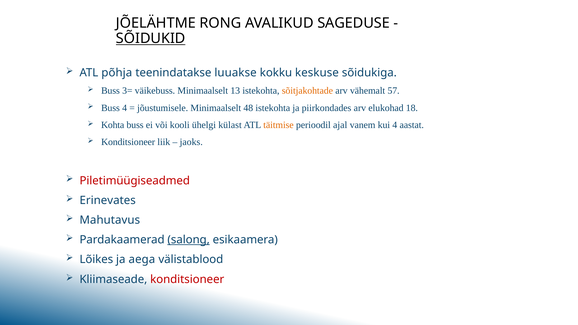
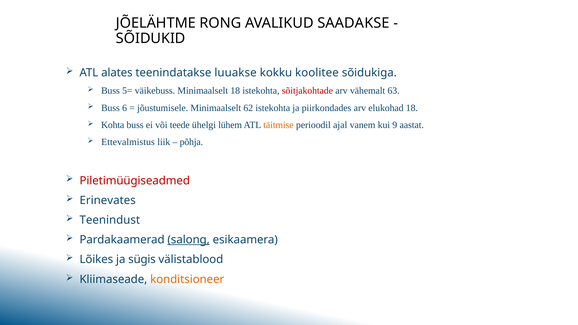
SAGEDUSE: SAGEDUSE -> SAADAKSE (354, 23)
SÕIDUKID underline: present -> none (151, 39)
põhja: põhja -> alates (117, 73)
keskuse: keskuse -> koolitee (317, 73)
3=: 3= -> 5= (127, 91)
Minimaalselt 13: 13 -> 18 (235, 91)
sõitjakohtade colour: orange -> red (307, 91)
57: 57 -> 63 (394, 91)
Buss 4: 4 -> 6 (125, 108)
48: 48 -> 62 (248, 108)
kooli: kooli -> teede (180, 125)
külast: külast -> lühem (230, 125)
kui 4: 4 -> 9 (395, 125)
Konditsioneer: Konditsioneer -> Ettevalmistus (128, 142)
jaoks: jaoks -> põhja (191, 142)
Mahutavus: Mahutavus -> Teenindust (110, 220)
aega: aega -> sügis (142, 260)
konditsioneer colour: red -> orange (187, 279)
